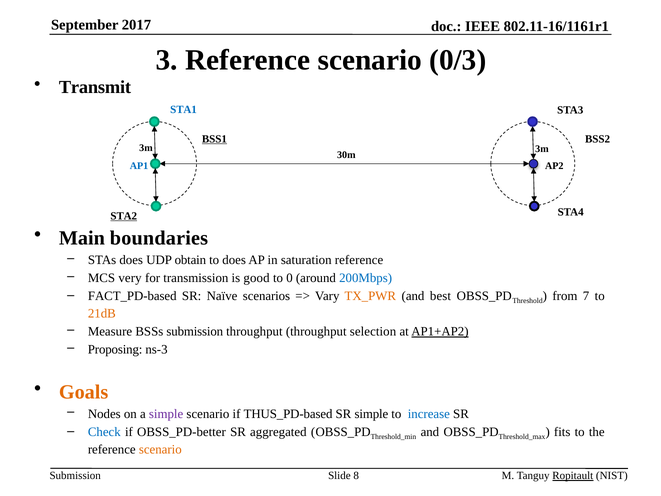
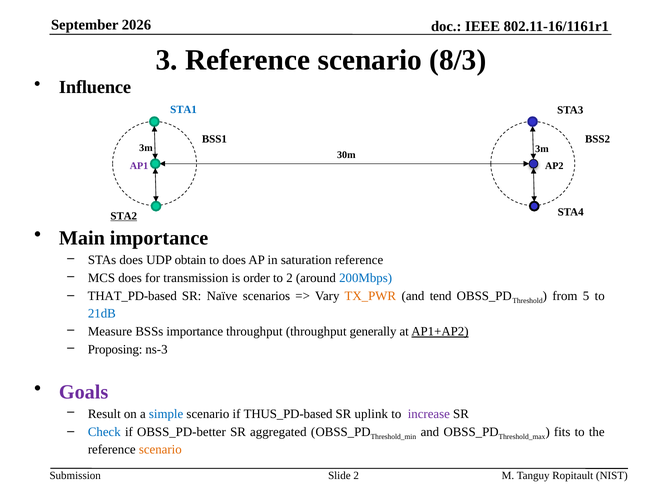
2017: 2017 -> 2026 (136, 25)
0/3: 0/3 -> 8/3 (458, 60)
Transmit: Transmit -> Influence (95, 87)
BSS1 underline: present -> none (214, 139)
AP1 colour: blue -> purple (139, 166)
Main boundaries: boundaries -> importance (159, 238)
MCS very: very -> does (130, 278)
good: good -> order (257, 278)
to 0: 0 -> 2 (289, 278)
FACT_PD-based: FACT_PD-based -> THAT_PD-based (132, 296)
best: best -> tend (441, 296)
7: 7 -> 5 (586, 296)
21dB colour: orange -> blue (102, 313)
BSSs submission: submission -> importance (195, 331)
selection: selection -> generally (373, 331)
Goals colour: orange -> purple (84, 392)
Nodes: Nodes -> Result (104, 414)
simple colour: purple -> blue (166, 414)
SR simple: simple -> uplink (371, 414)
increase colour: blue -> purple (429, 414)
Slide 8: 8 -> 2 (356, 475)
Ropitault underline: present -> none (573, 475)
